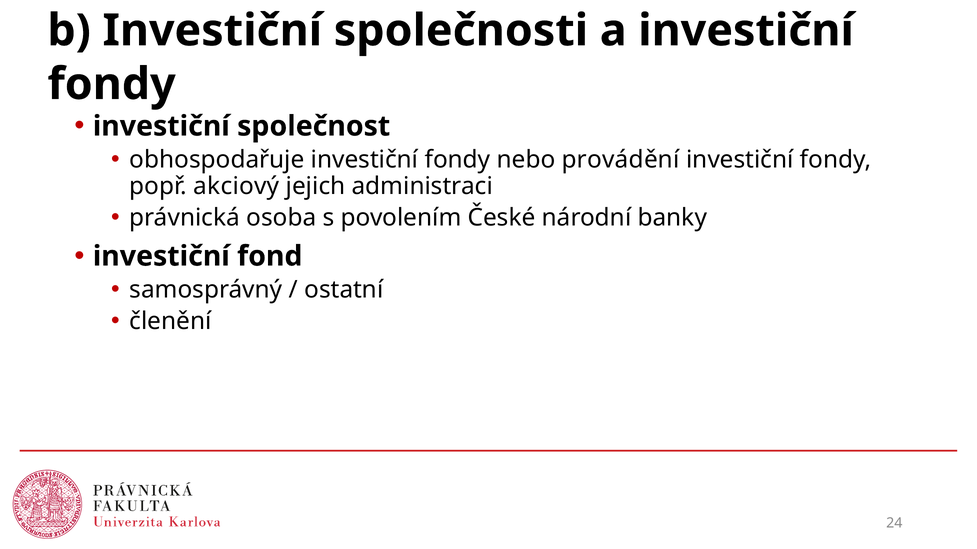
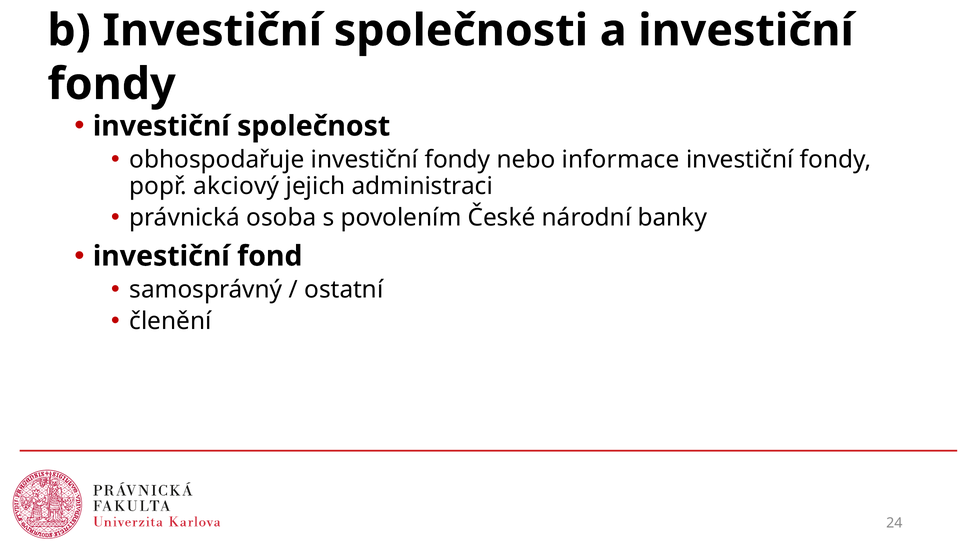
provádění: provádění -> informace (621, 160)
